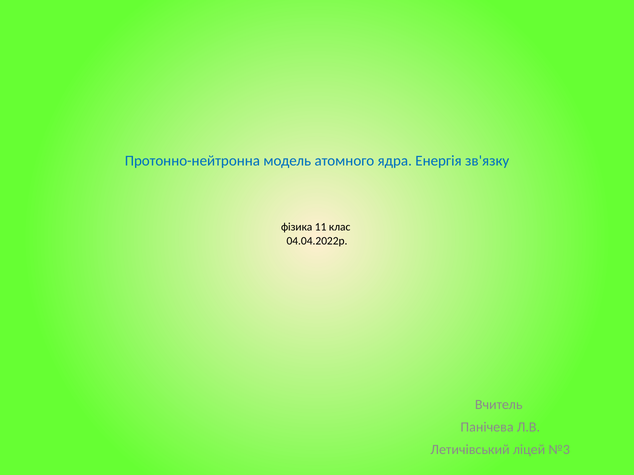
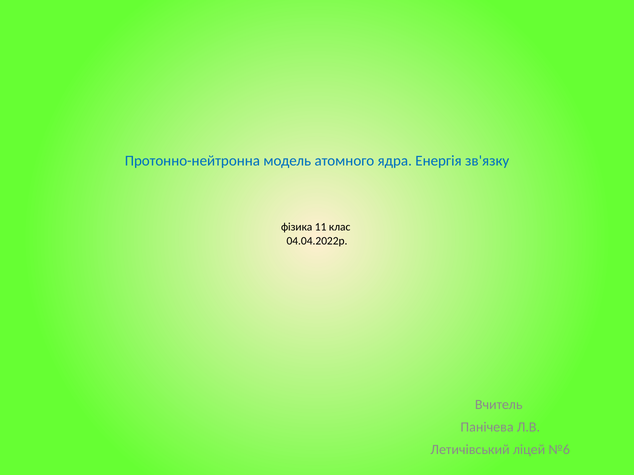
№3: №3 -> №6 (559, 450)
